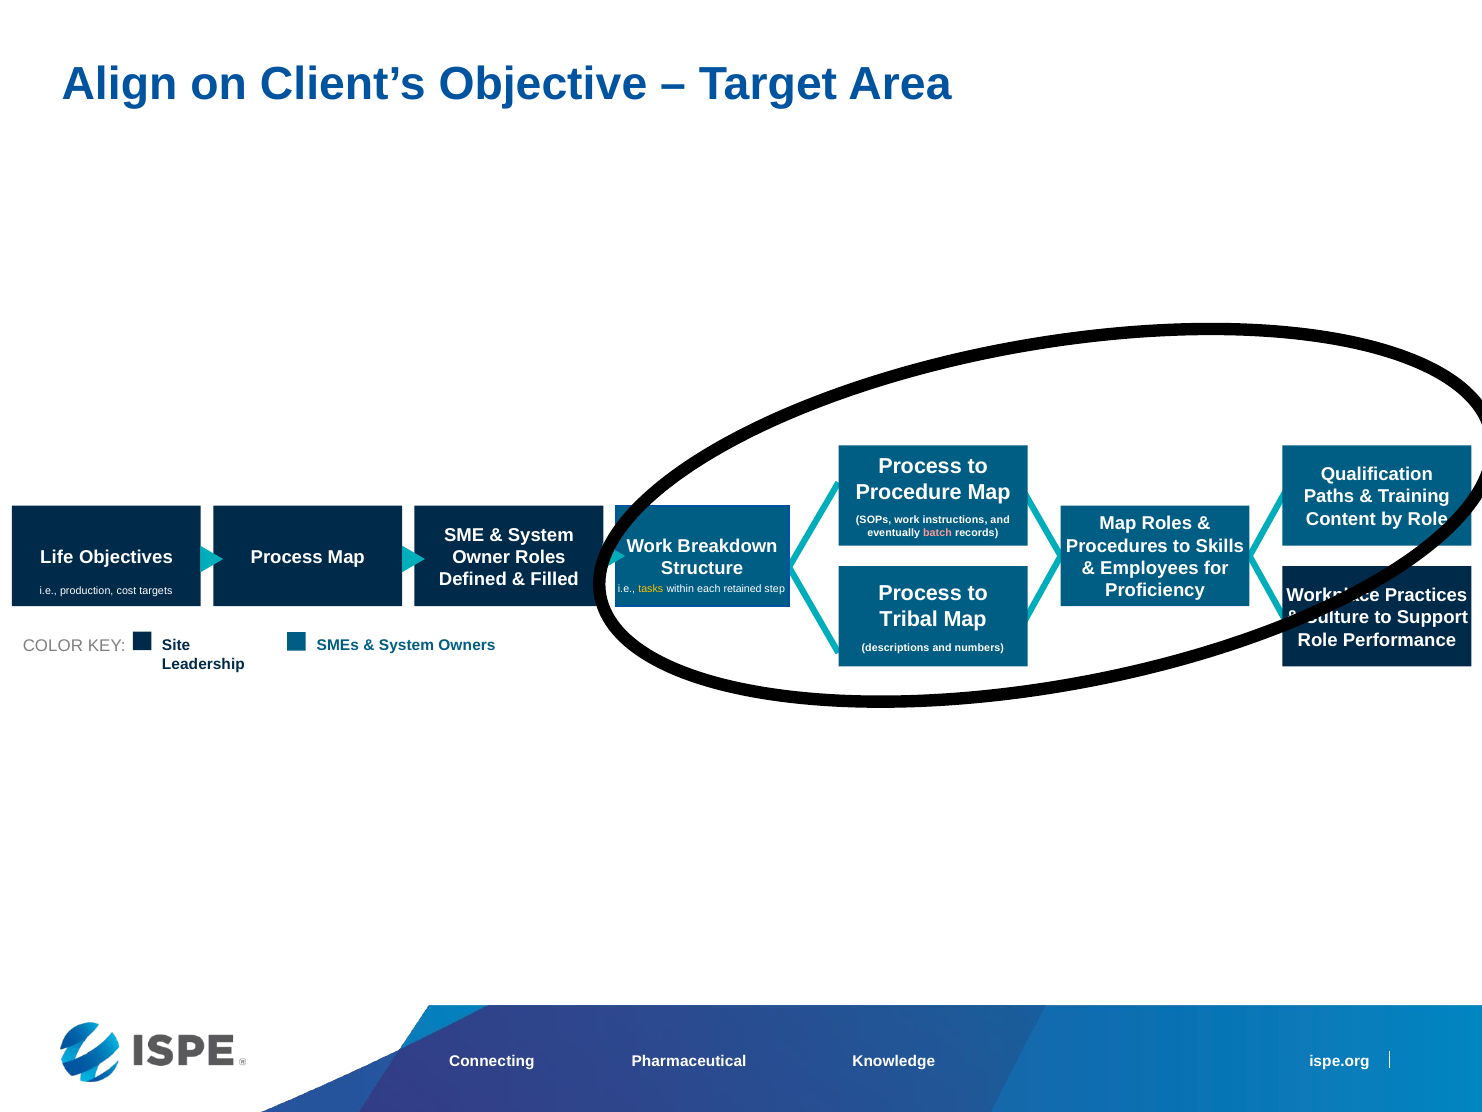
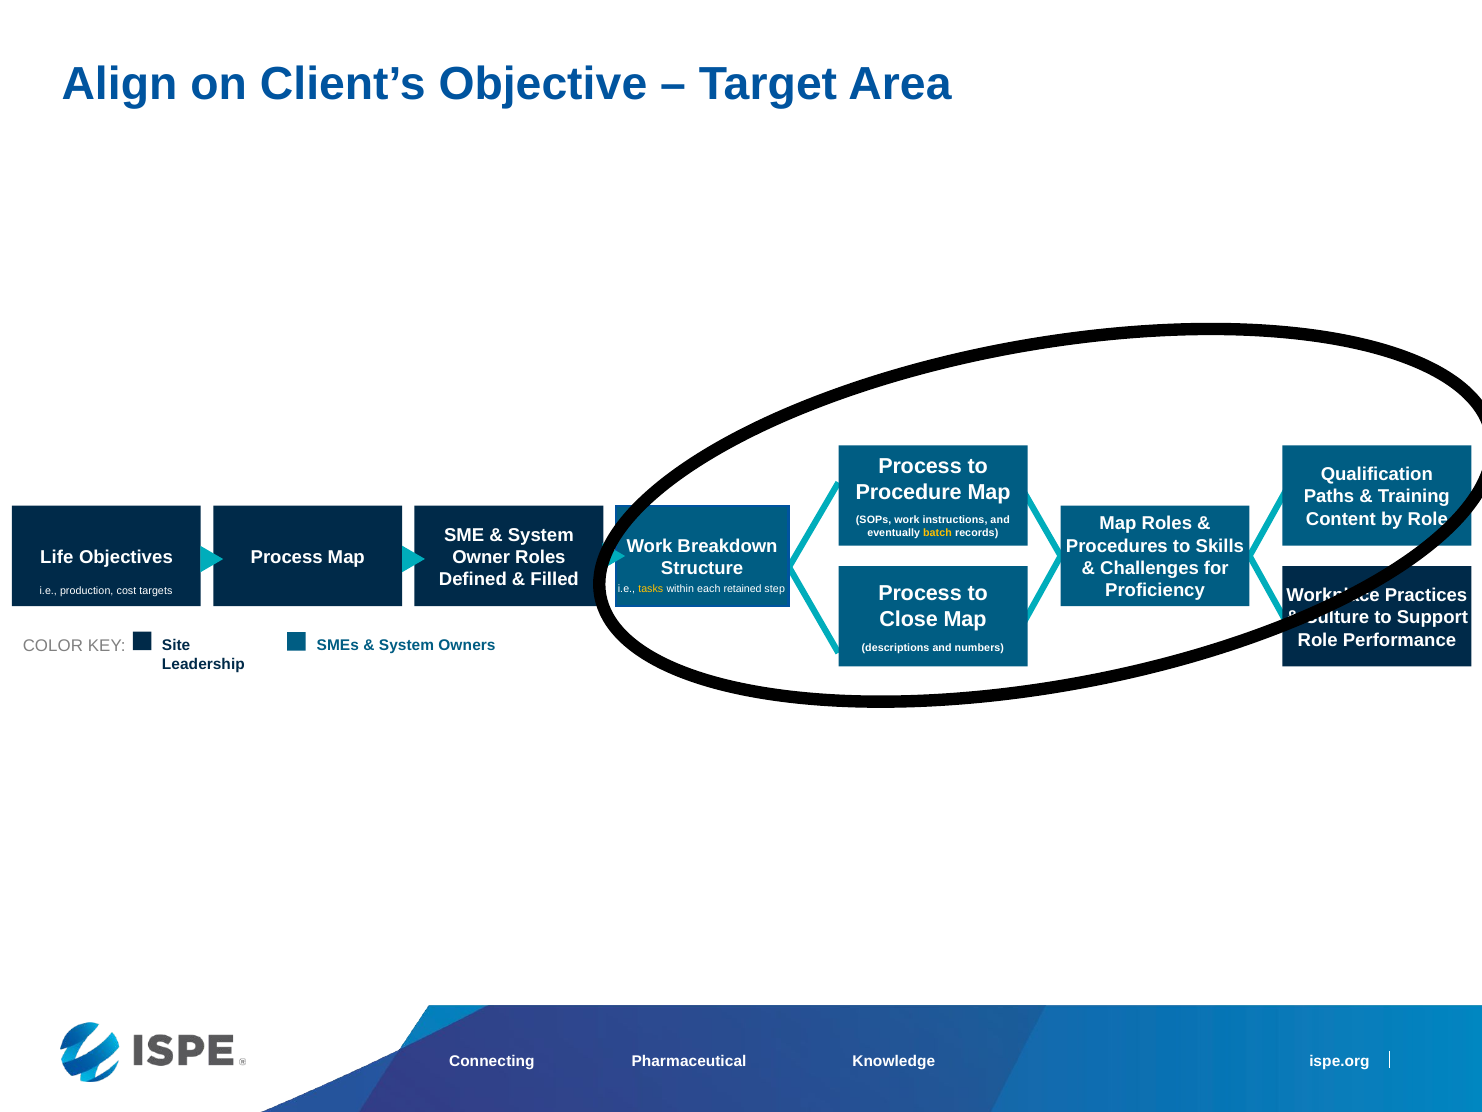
batch colour: pink -> yellow (937, 533)
Employees: Employees -> Challenges (1150, 568)
Tribal: Tribal -> Close (909, 619)
